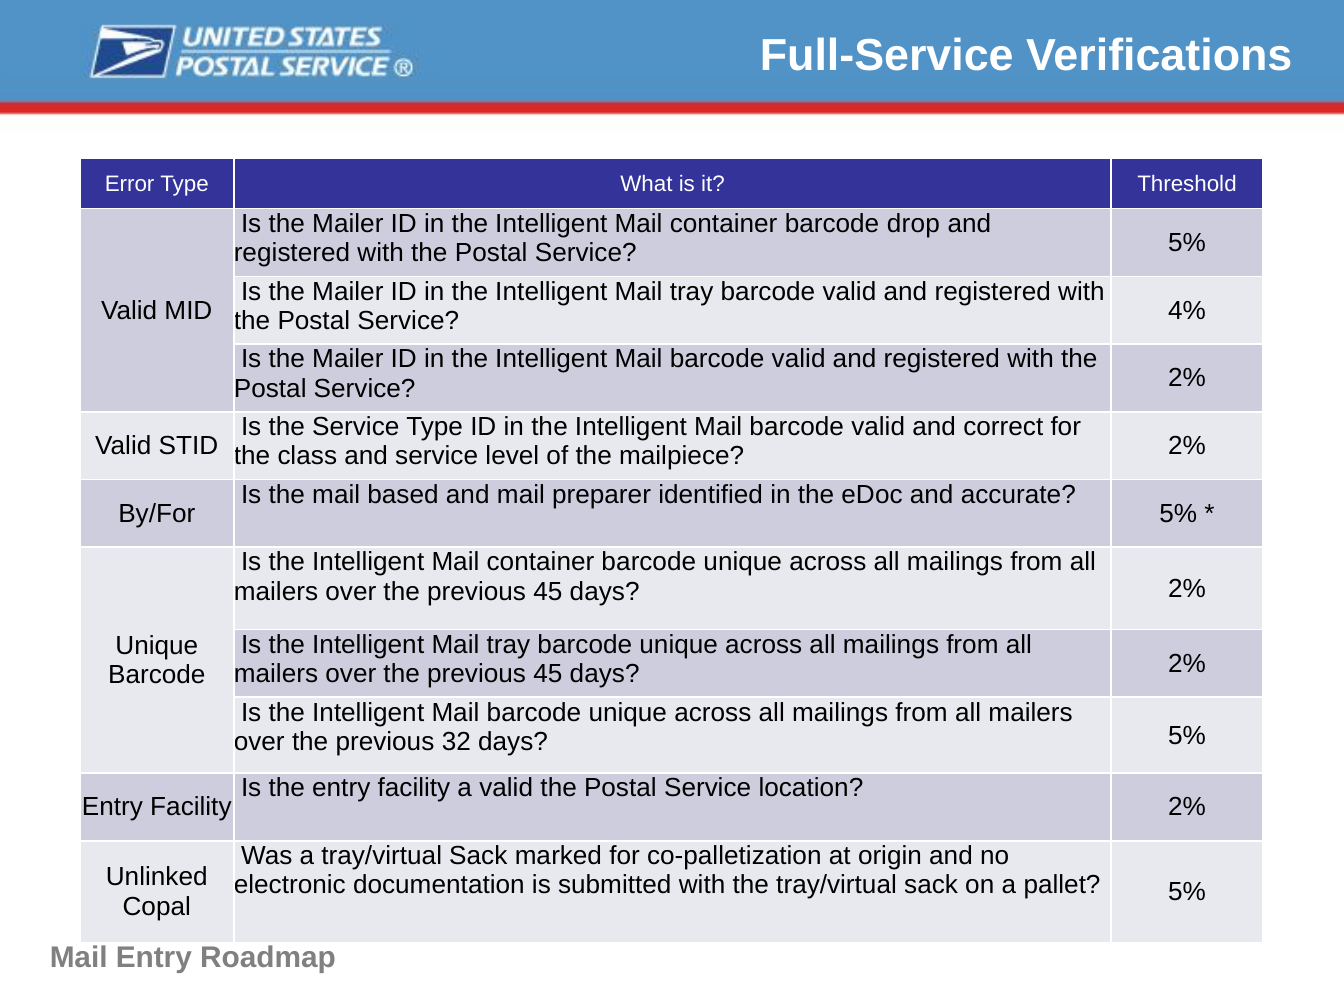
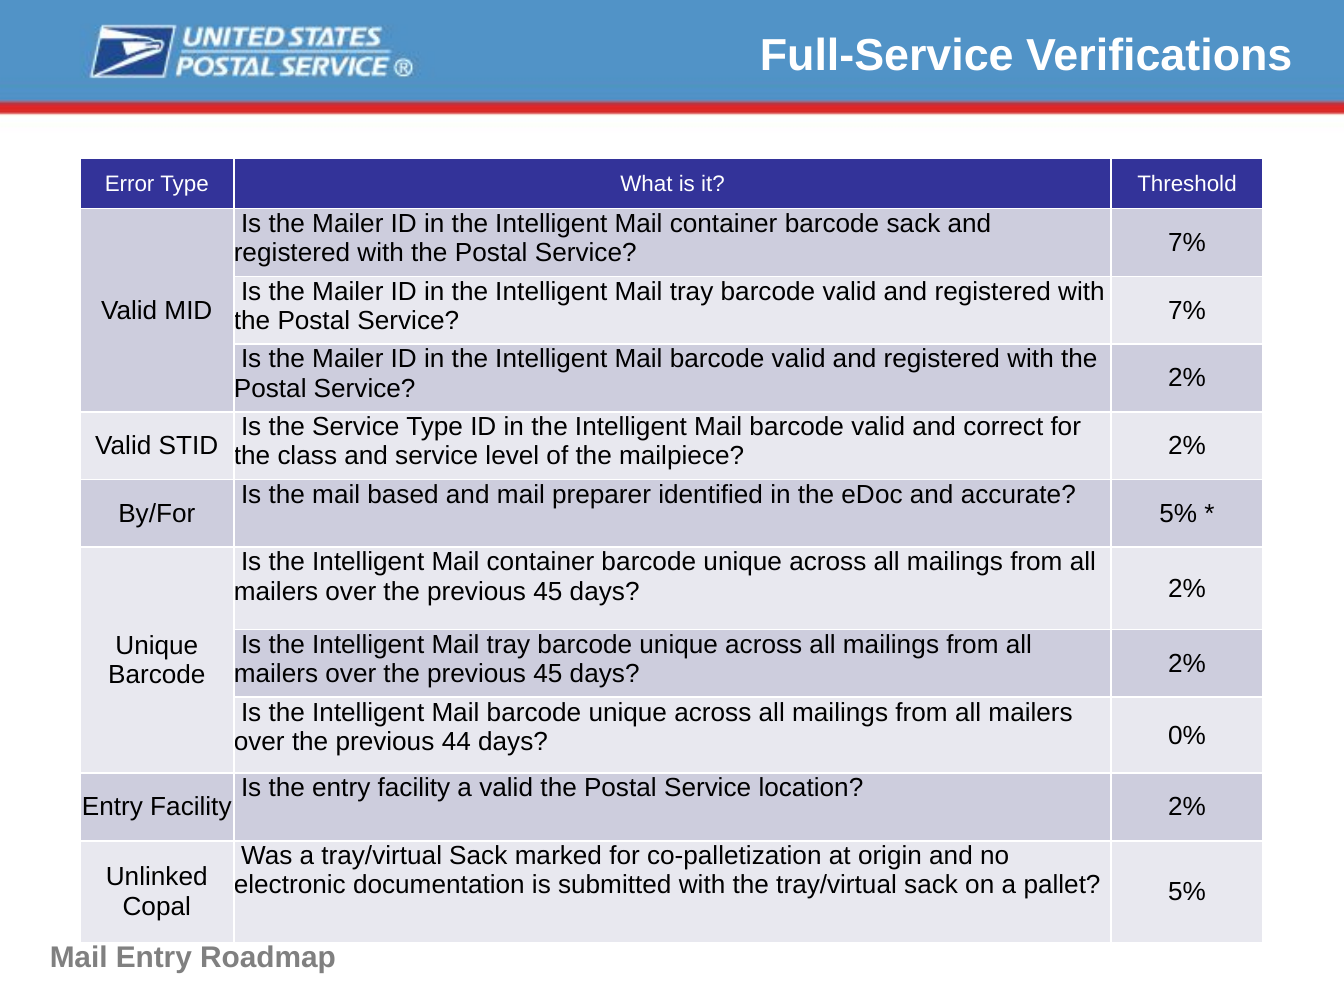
barcode drop: drop -> sack (914, 224)
5%: 5% -> 7% (1187, 243)
4%: 4% -> 7% (1187, 311)
32: 32 -> 44 (456, 742)
days 5%: 5% -> 0% (1187, 736)
